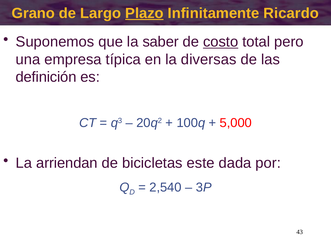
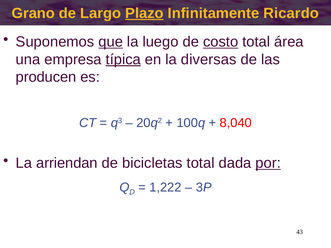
que underline: none -> present (111, 42)
saber: saber -> luego (161, 42)
pero: pero -> área (289, 42)
típica underline: none -> present (123, 60)
definición: definición -> producen (46, 77)
5,000: 5,000 -> 8,040 (236, 123)
bicicletas este: este -> total (201, 163)
por underline: none -> present (268, 163)
2,540: 2,540 -> 1,222 (165, 187)
